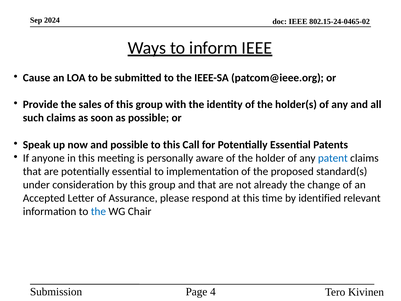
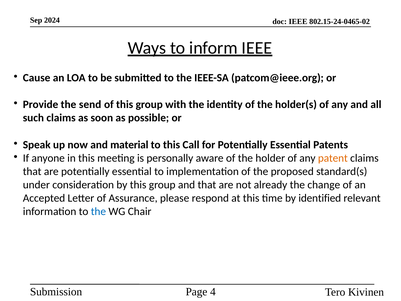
sales: sales -> send (90, 104)
and possible: possible -> material (129, 145)
patent colour: blue -> orange (333, 158)
